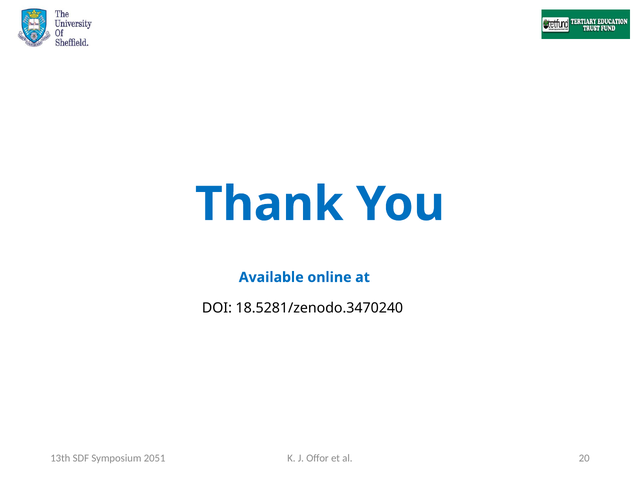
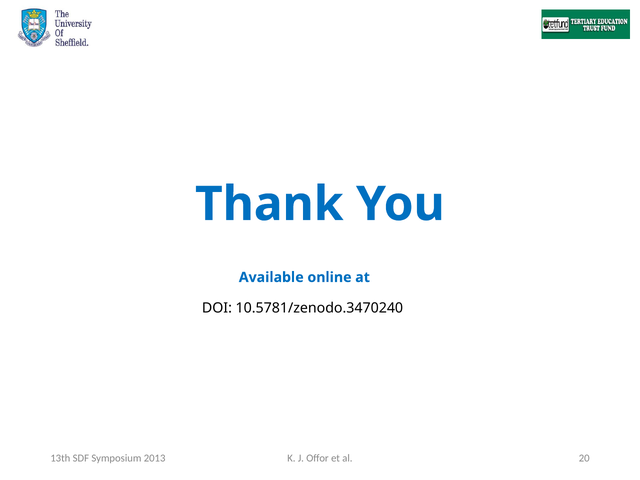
18.5281/zenodo.3470240: 18.5281/zenodo.3470240 -> 10.5781/zenodo.3470240 (319, 308)
2051: 2051 -> 2013 (155, 458)
